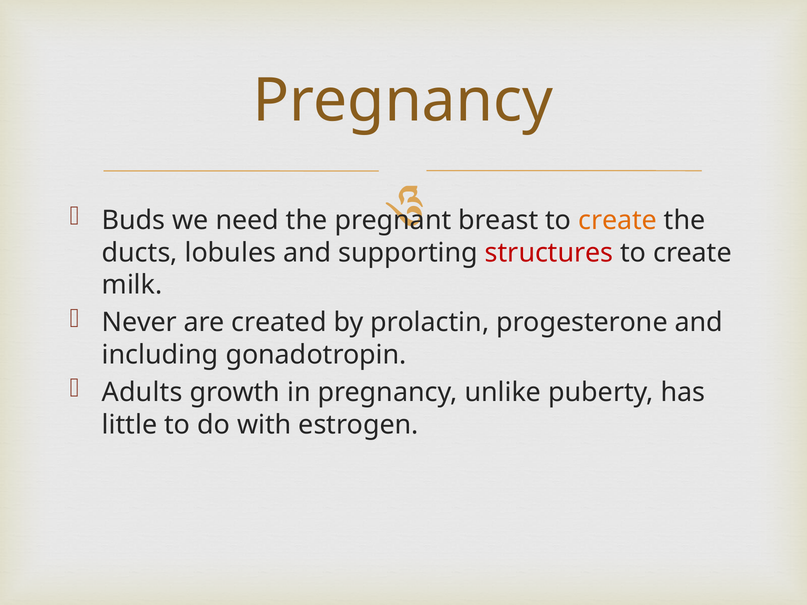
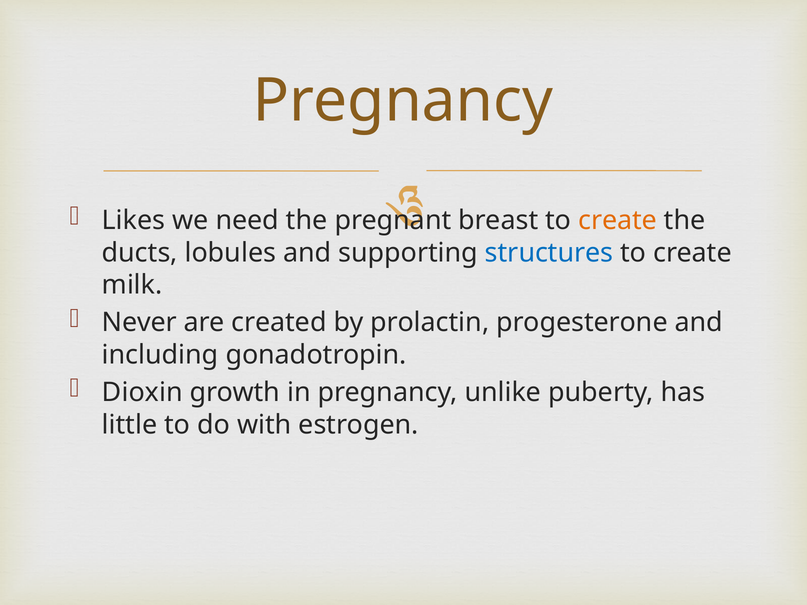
Buds: Buds -> Likes (134, 220)
structures colour: red -> blue (549, 253)
Adults: Adults -> Dioxin (142, 393)
